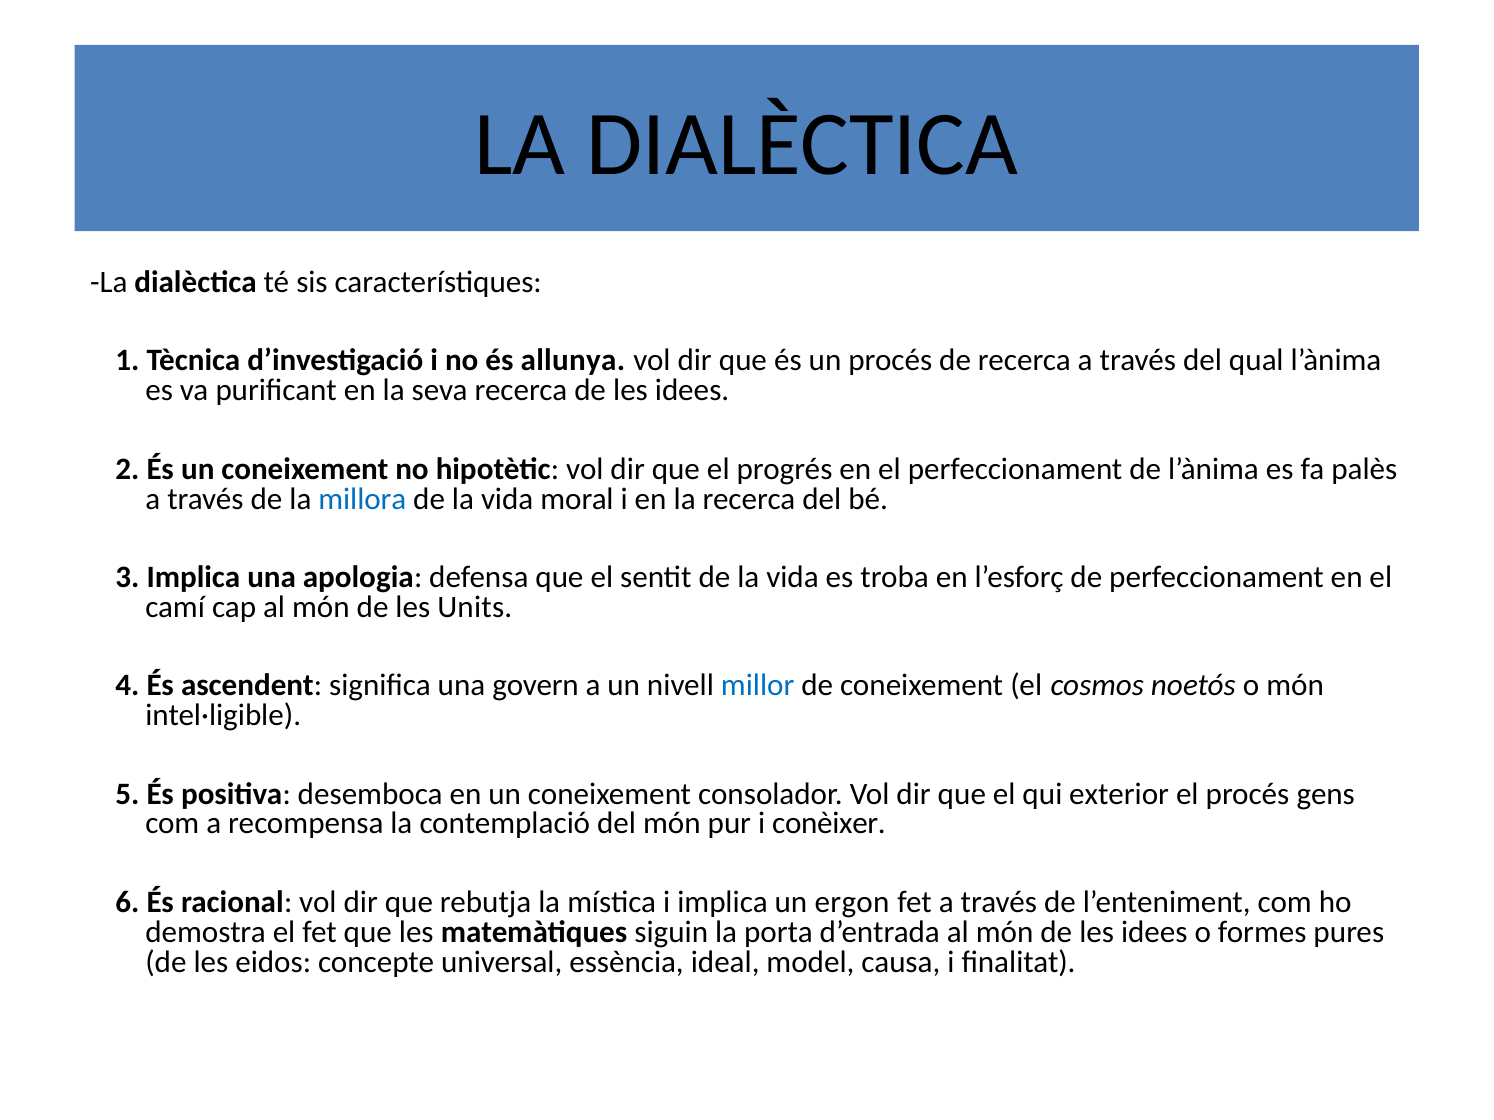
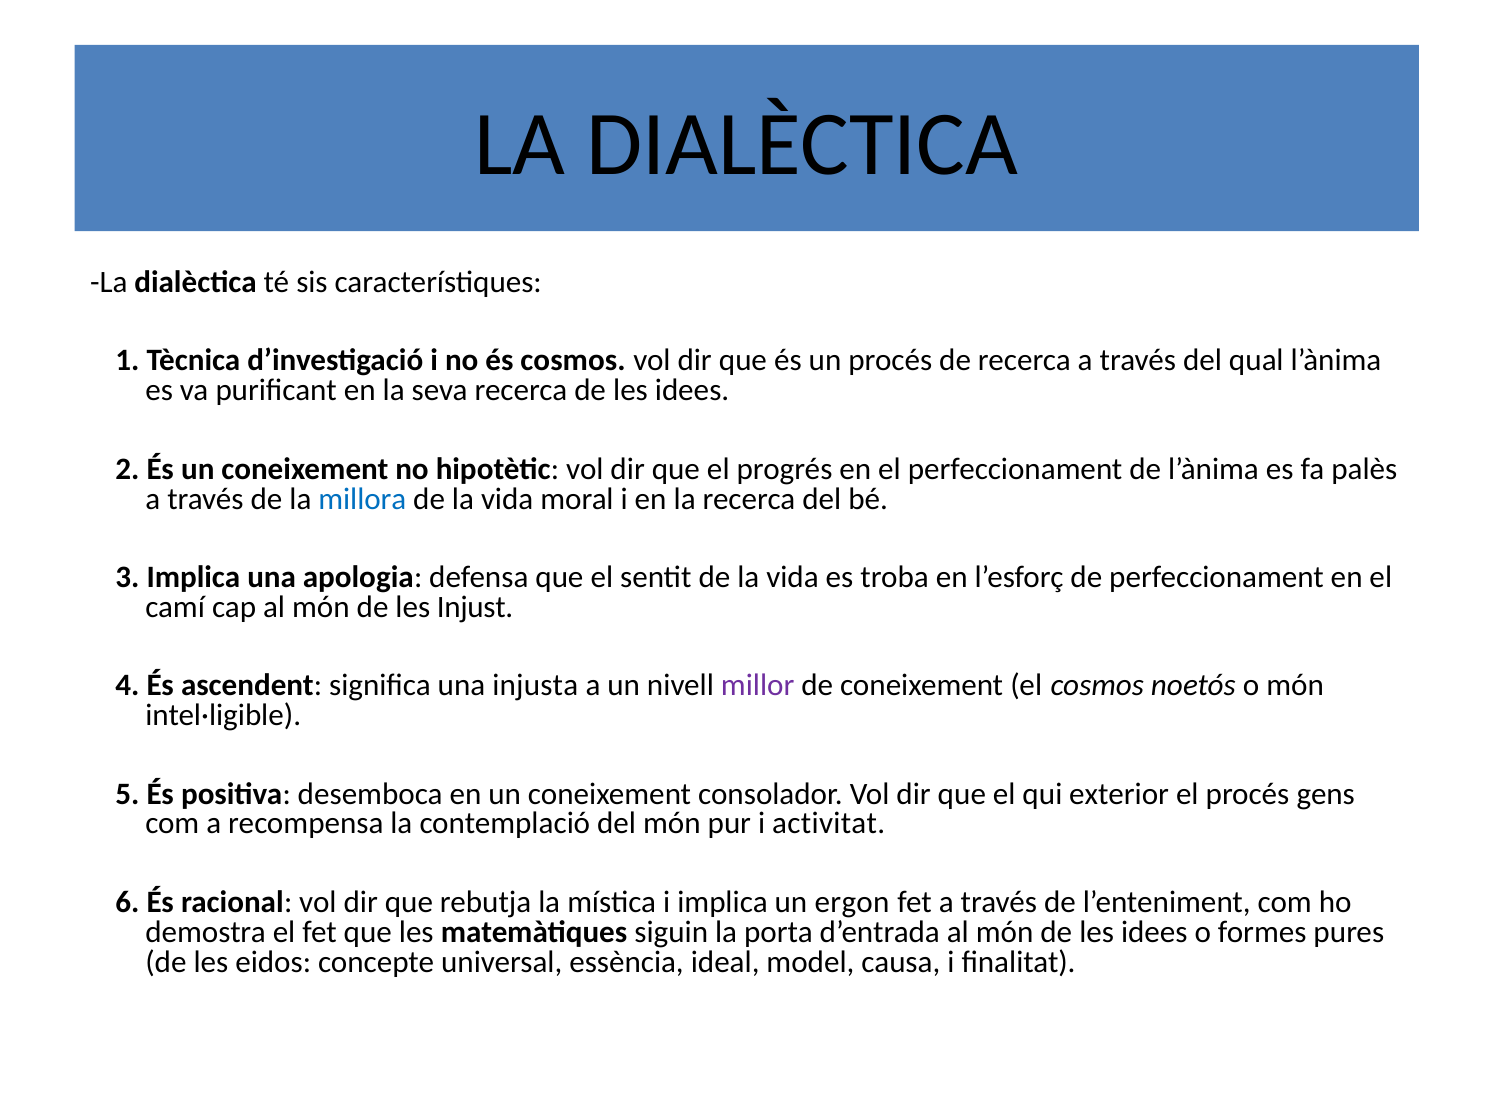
és allunya: allunya -> cosmos (573, 361)
Units: Units -> Injust (475, 607)
govern: govern -> injusta (535, 686)
millor colour: blue -> purple (758, 686)
conèixer: conèixer -> activitat (829, 824)
